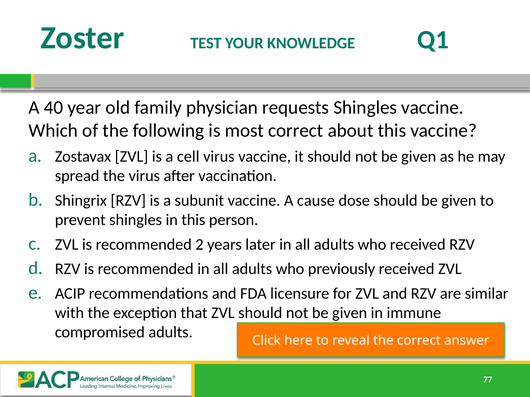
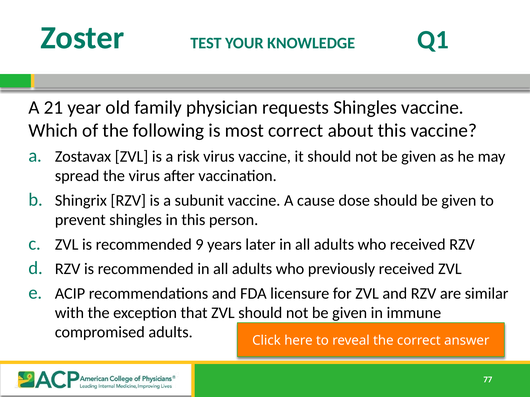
40: 40 -> 21 (53, 108)
cell: cell -> risk (188, 157)
2: 2 -> 9 (199, 245)
